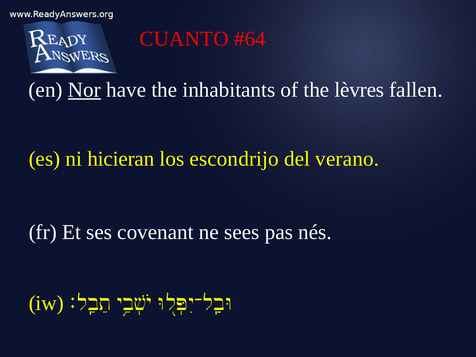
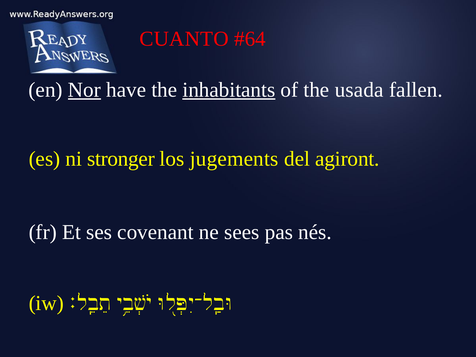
inhabitants underline: none -> present (229, 90)
lèvres: lèvres -> usada (359, 90)
hicieran: hicieran -> stronger (121, 159)
escondrijo: escondrijo -> jugements (234, 159)
verano: verano -> agiront (347, 159)
